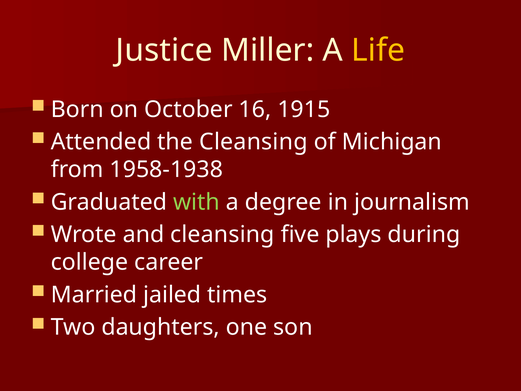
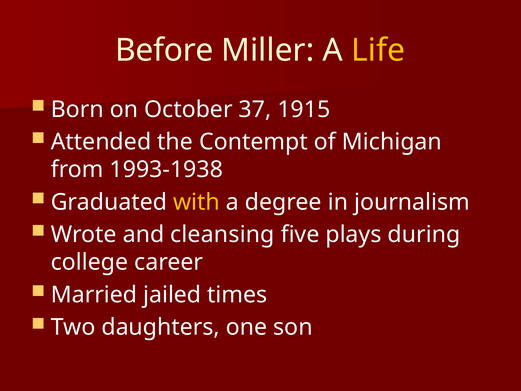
Justice: Justice -> Before (164, 50)
16: 16 -> 37 (255, 109)
the Cleansing: Cleansing -> Contempt (253, 142)
1958-1938: 1958-1938 -> 1993-1938 (166, 170)
with colour: light green -> yellow (196, 202)
